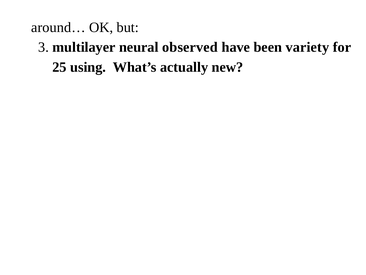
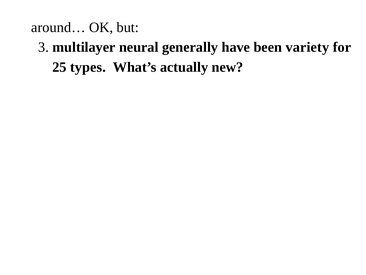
observed: observed -> generally (190, 47)
using: using -> types (88, 67)
